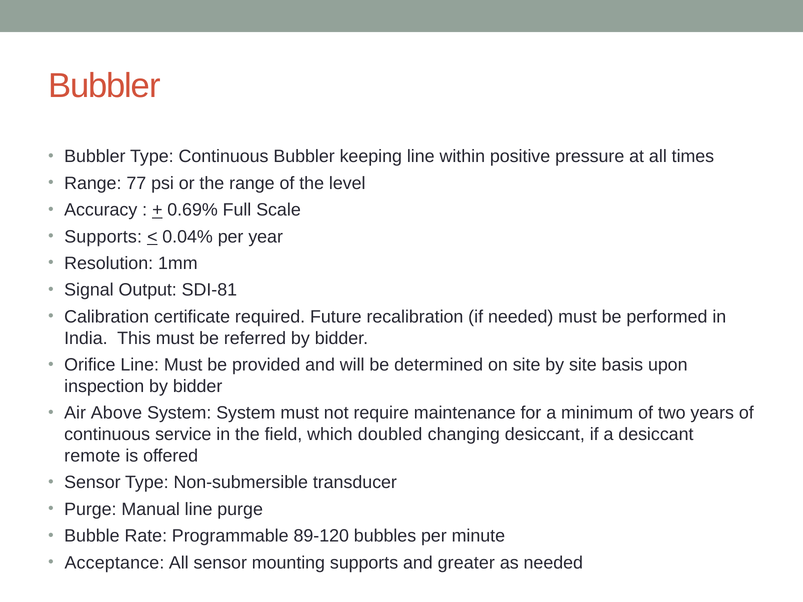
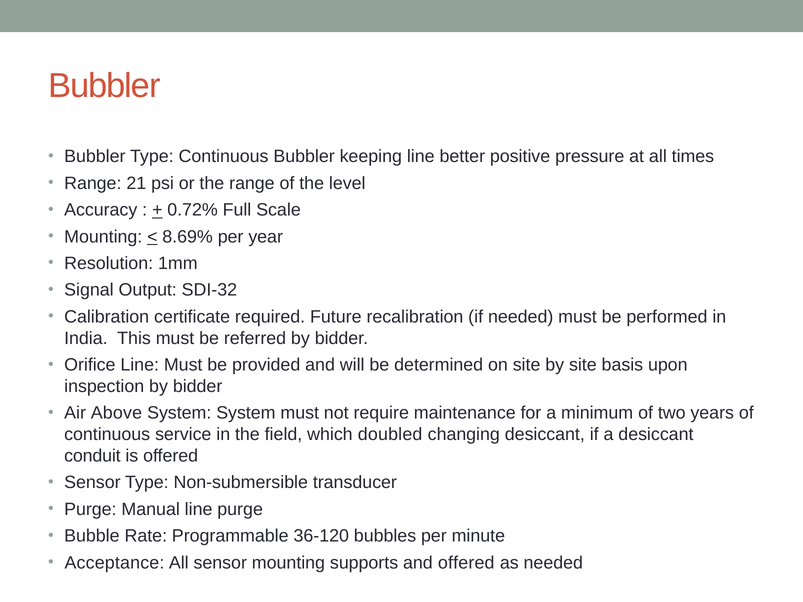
within: within -> better (462, 156)
77: 77 -> 21 (136, 183)
0.69%: 0.69% -> 0.72% (193, 210)
Supports: Supports -> Mounting (103, 237)
0.04%: 0.04% -> 8.69% (188, 237)
SDI-81: SDI-81 -> SDI-32 (209, 290)
remote: remote -> conduit (92, 456)
89-120: 89-120 -> 36-120 (321, 536)
and greater: greater -> offered (466, 563)
